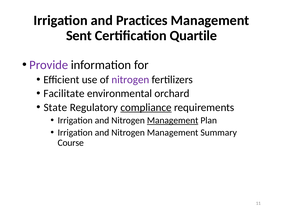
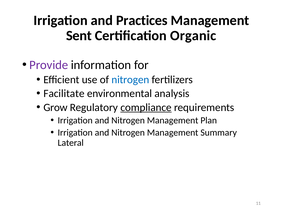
Quartile: Quartile -> Organic (193, 36)
nitrogen colour: purple -> blue (130, 79)
orchard: orchard -> analysis (172, 93)
State: State -> Grow (56, 107)
Management underline: present -> none (173, 120)
Course: Course -> Lateral (71, 142)
